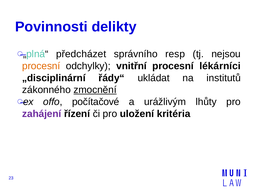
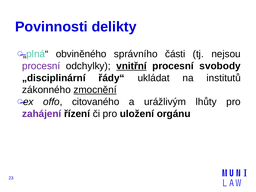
předcházet: předcházet -> obviněného (81, 54)
resp: resp -> části (175, 54)
procesní colour: orange -> purple (41, 66)
vnitřní underline: none -> present (132, 66)
lékárníci: lékárníci -> svobody (220, 66)
počítačové: počítačové -> citovaného (96, 102)
kritéria: kritéria -> orgánu (174, 114)
